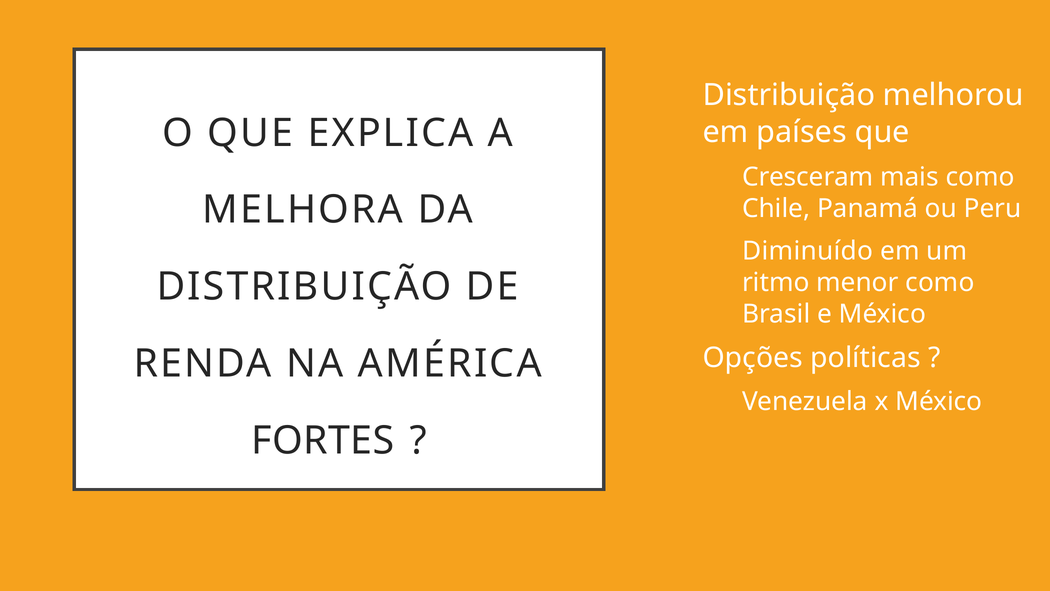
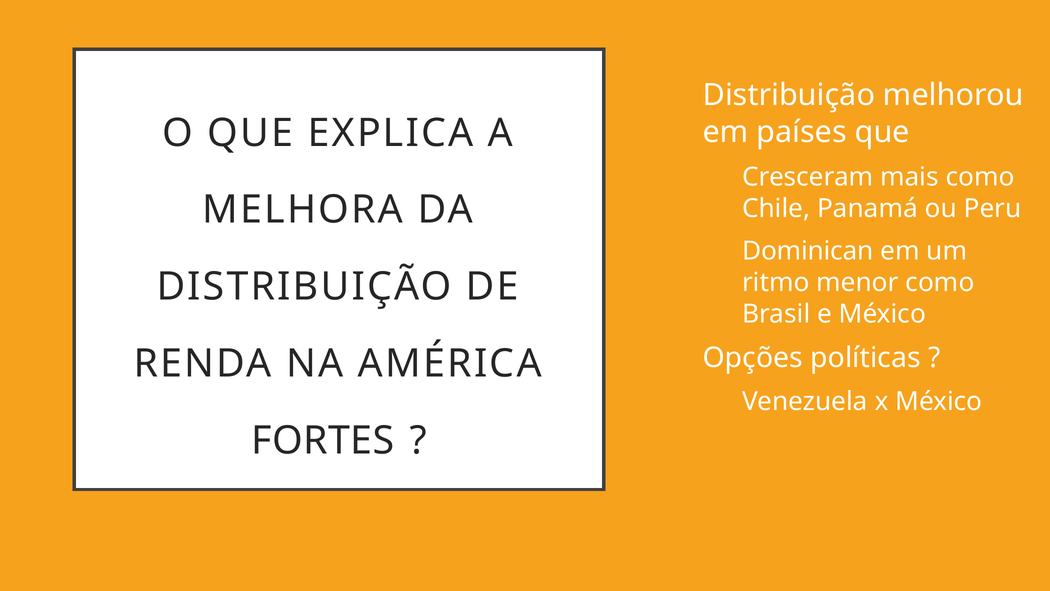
Diminuído: Diminuído -> Dominican (808, 251)
